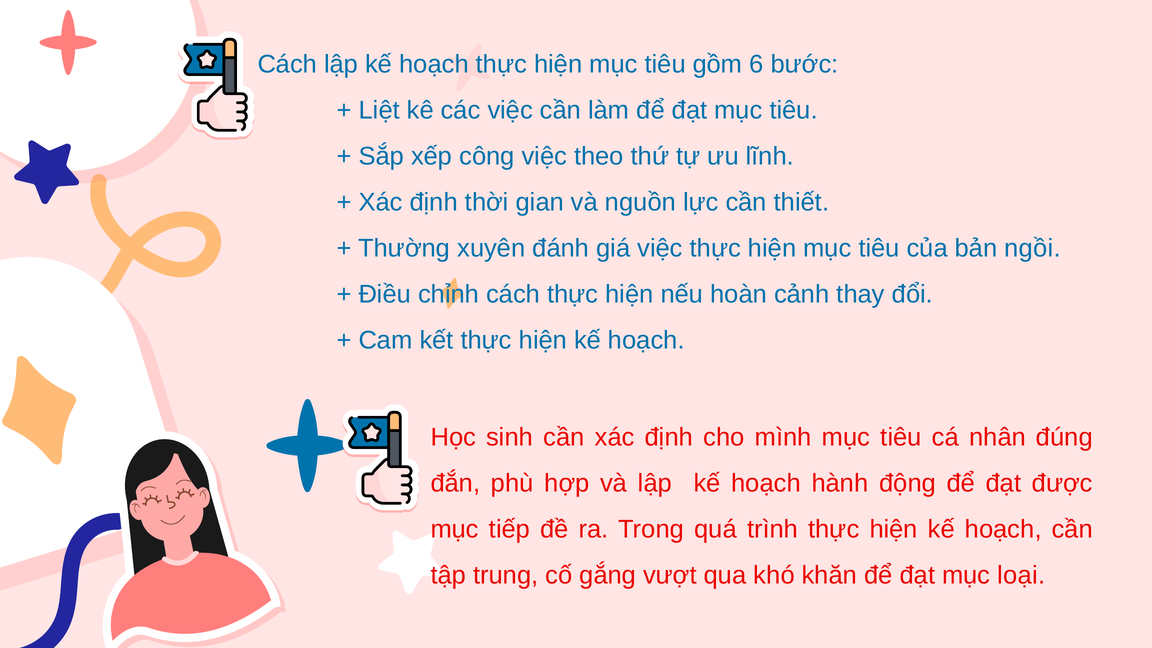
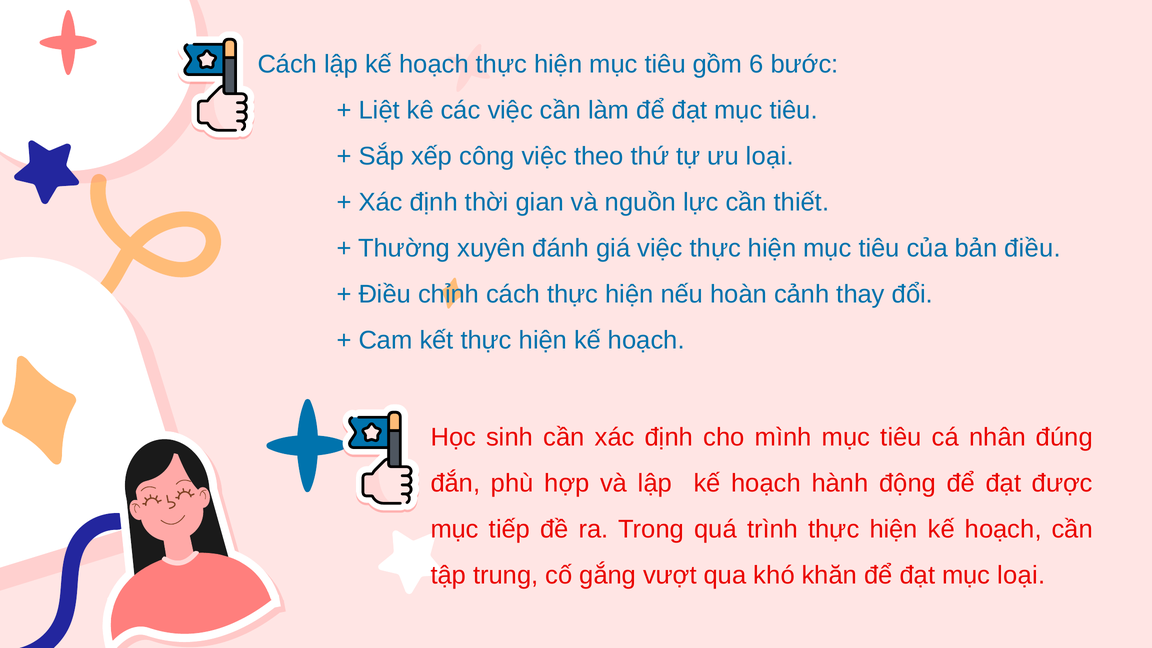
ưu lĩnh: lĩnh -> loại (770, 156)
bản ngồi: ngồi -> điều (1033, 248)
